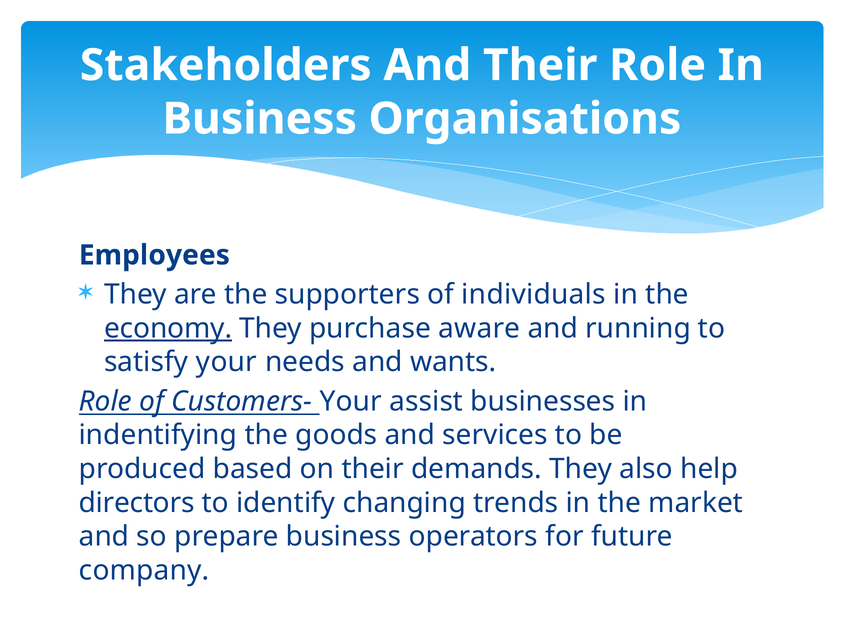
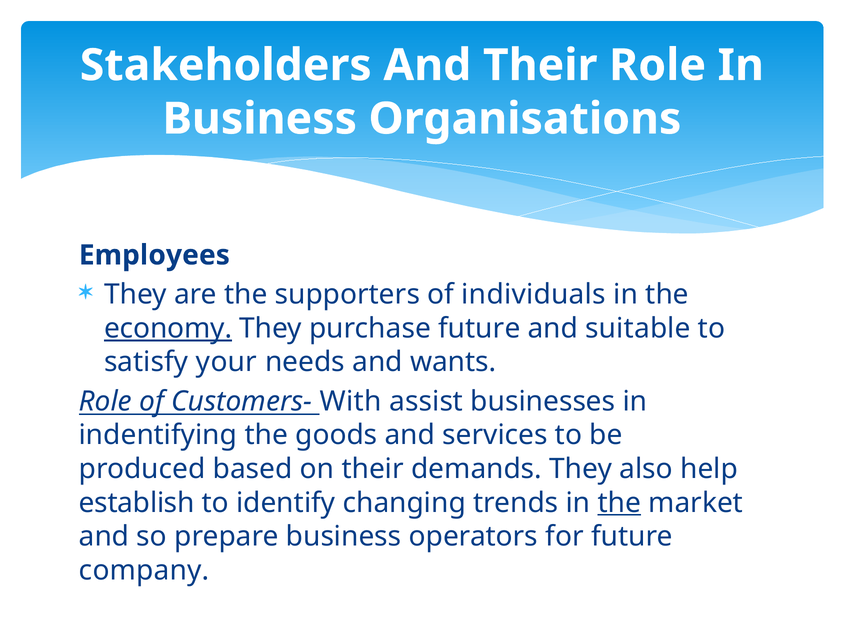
purchase aware: aware -> future (479, 328)
running: running -> suitable (638, 328)
Customers- Your: Your -> With (351, 401)
directors: directors -> establish (137, 503)
the underline: none -> present (619, 503)
